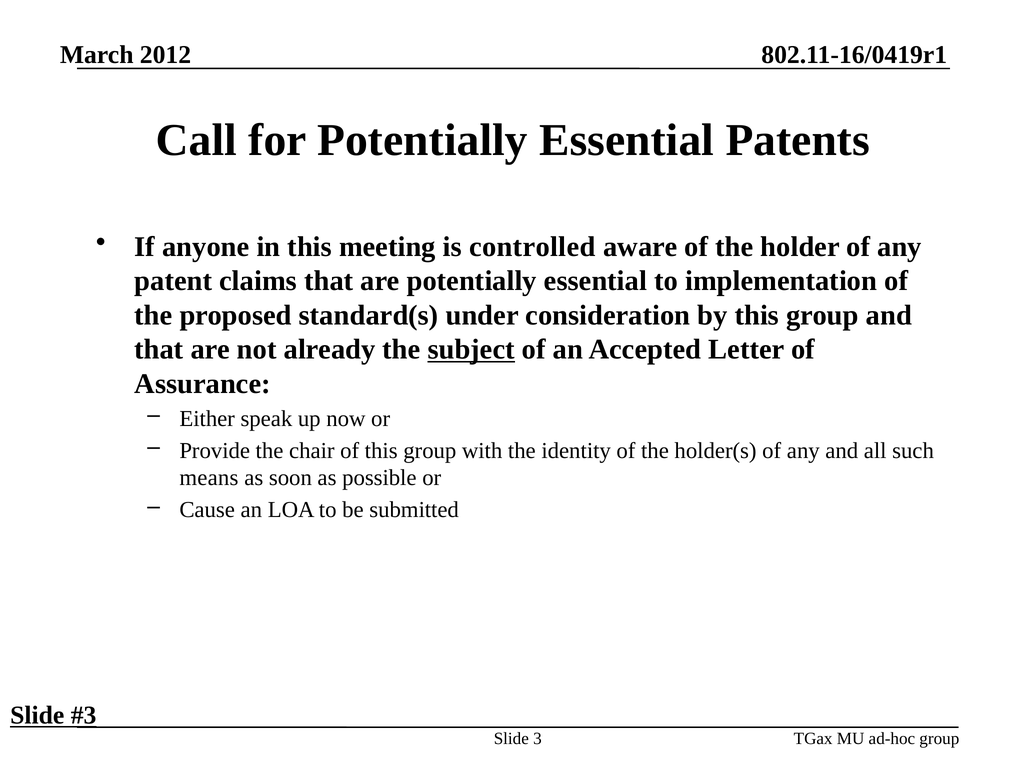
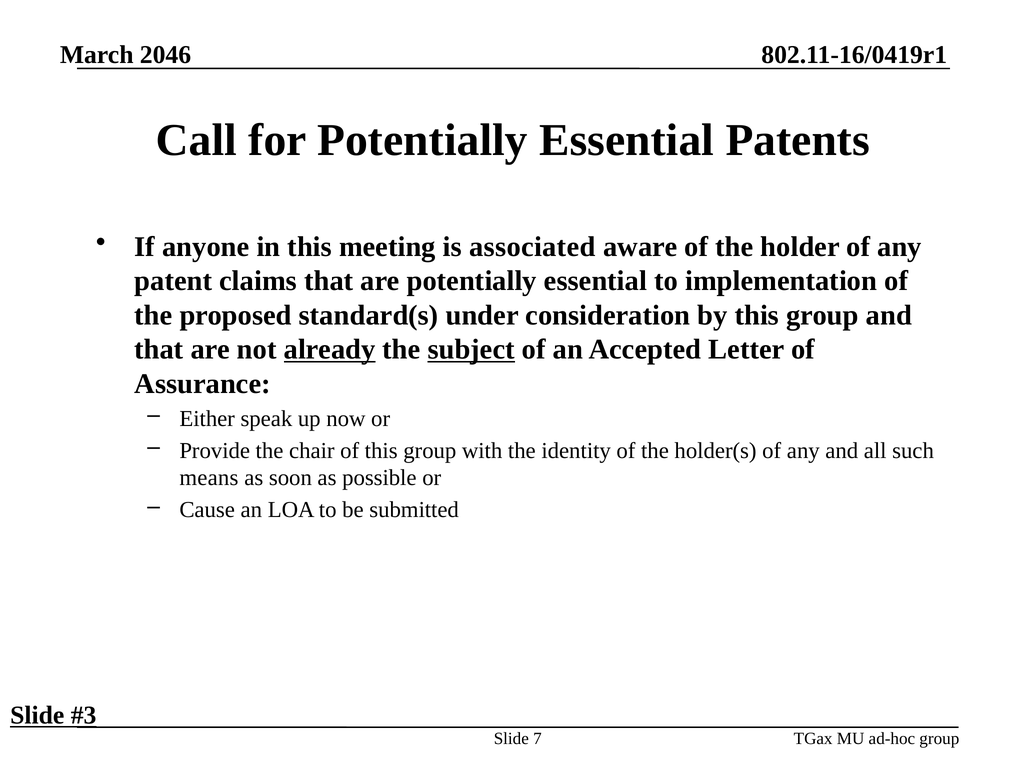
2012: 2012 -> 2046 (165, 55)
controlled: controlled -> associated (532, 247)
already underline: none -> present (330, 350)
3: 3 -> 7 (537, 739)
